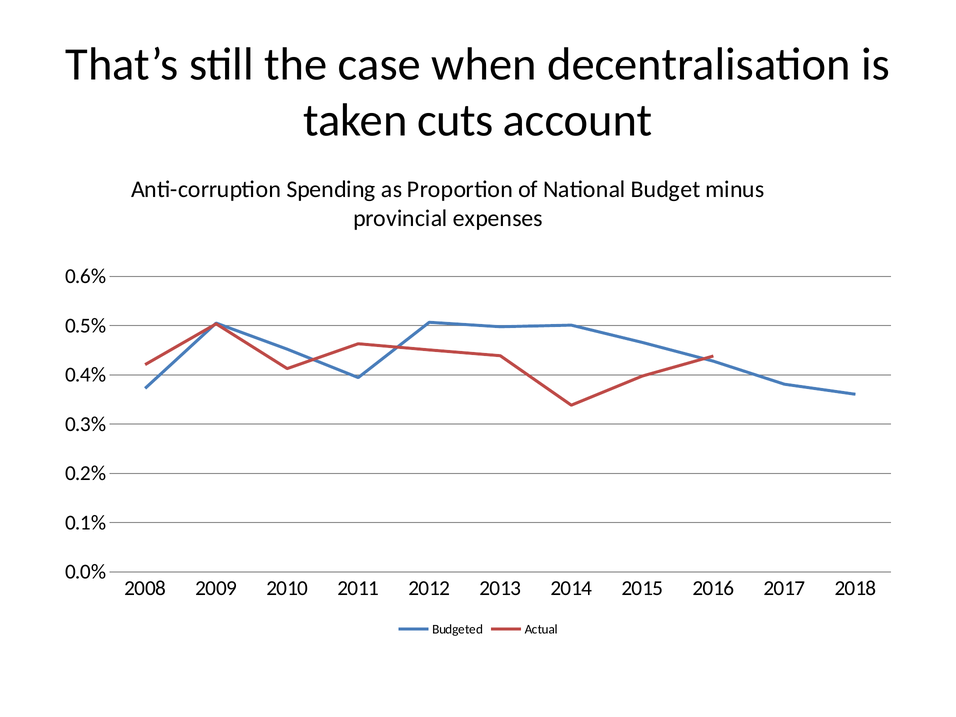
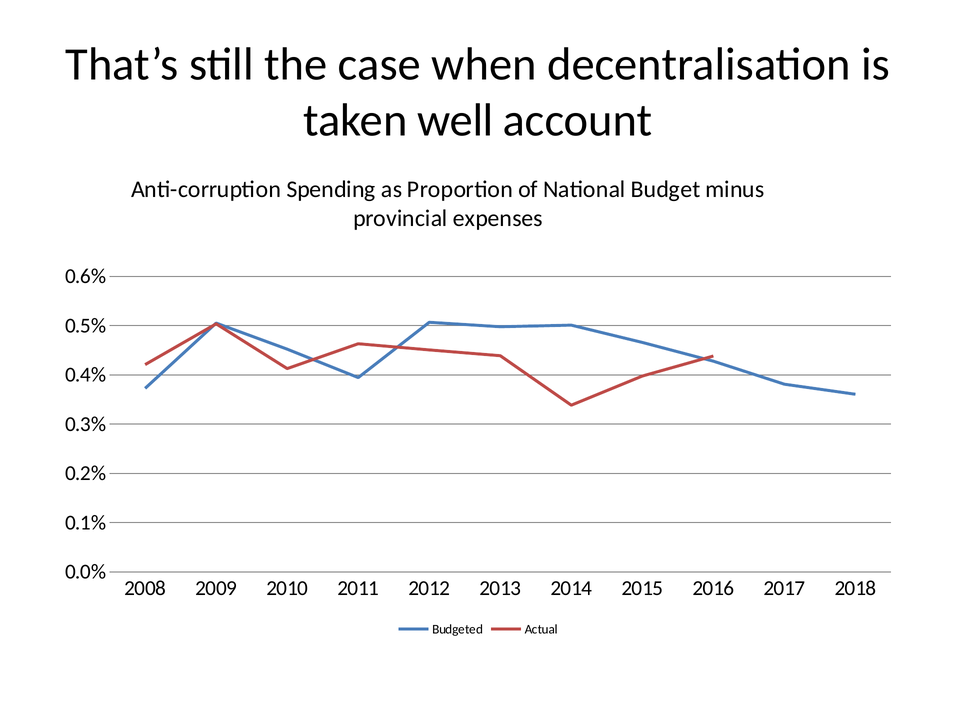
cuts: cuts -> well (455, 120)
